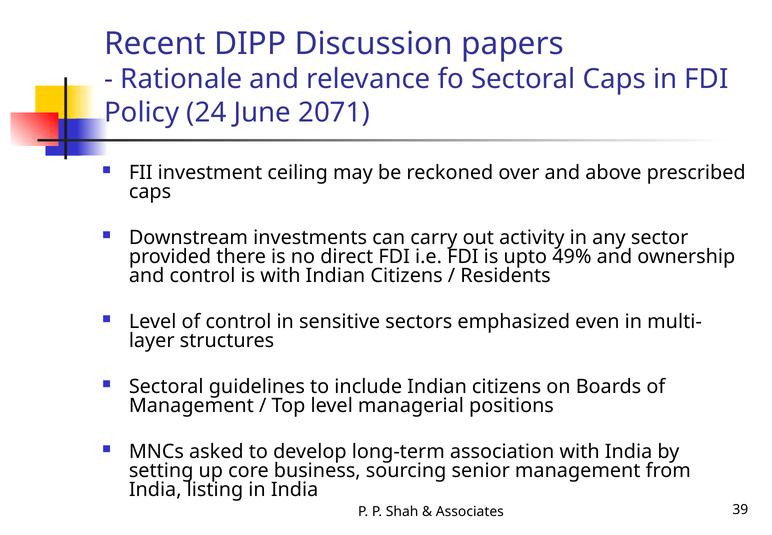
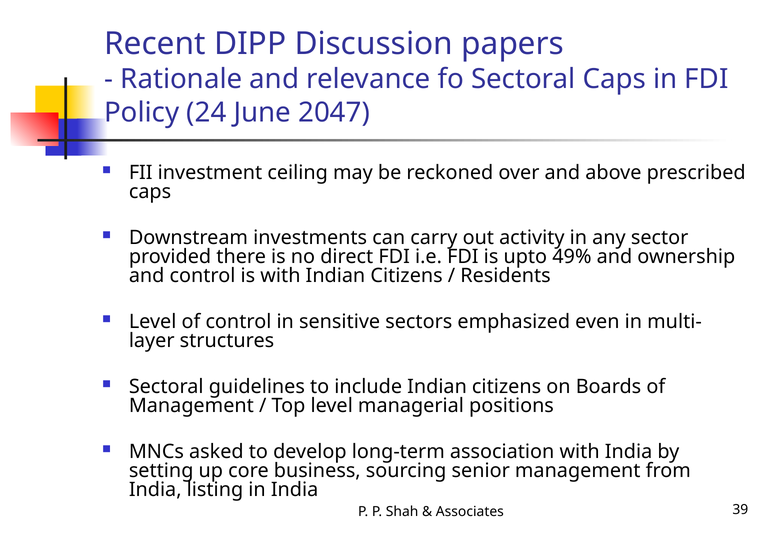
2071: 2071 -> 2047 (334, 112)
